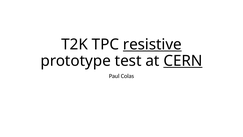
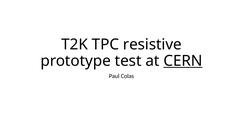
resistive underline: present -> none (152, 44)
